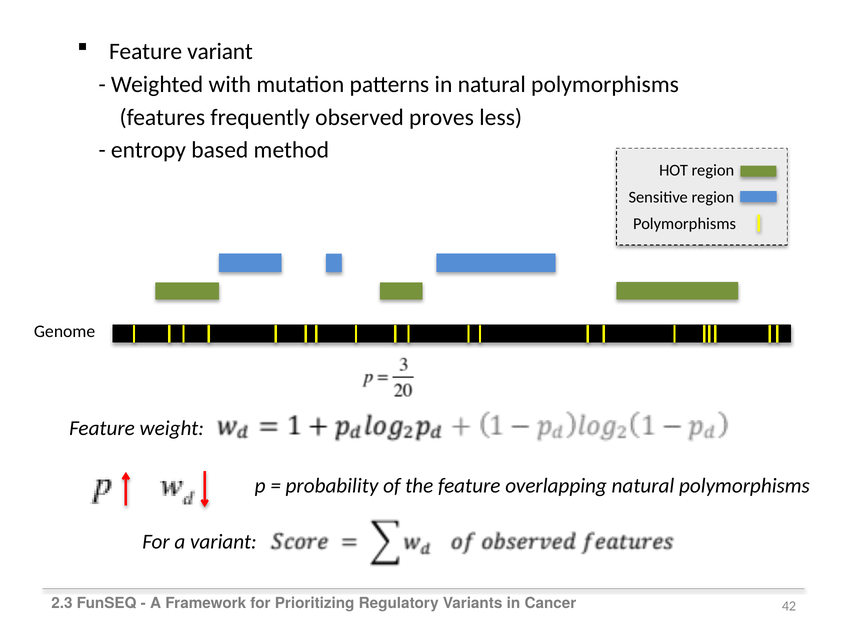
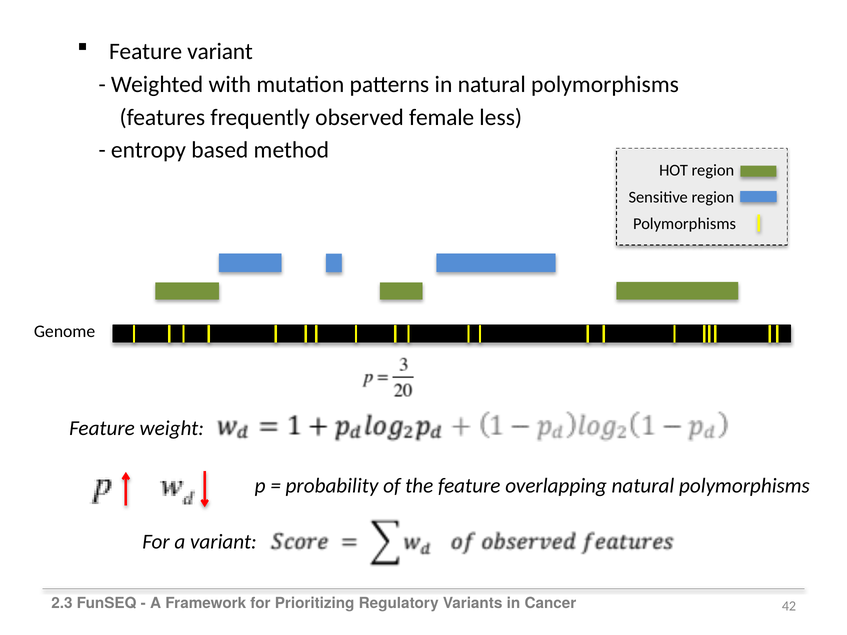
proves: proves -> female (442, 117)
